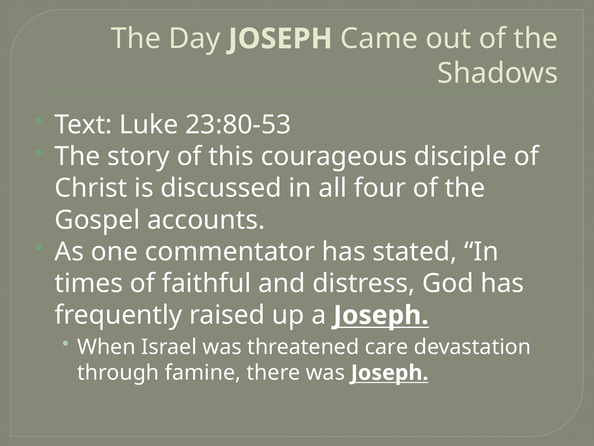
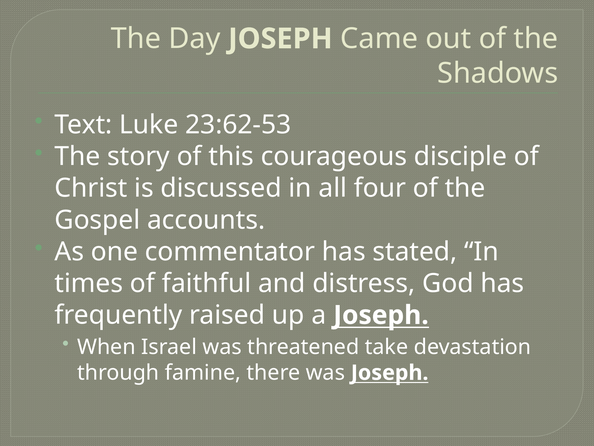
23:80-53: 23:80-53 -> 23:62-53 (238, 125)
care: care -> take (387, 347)
